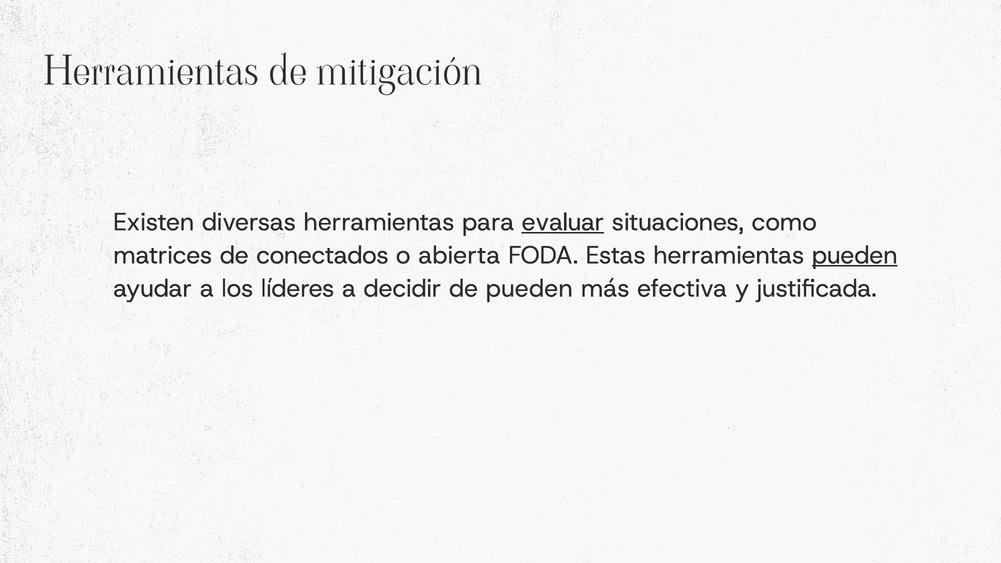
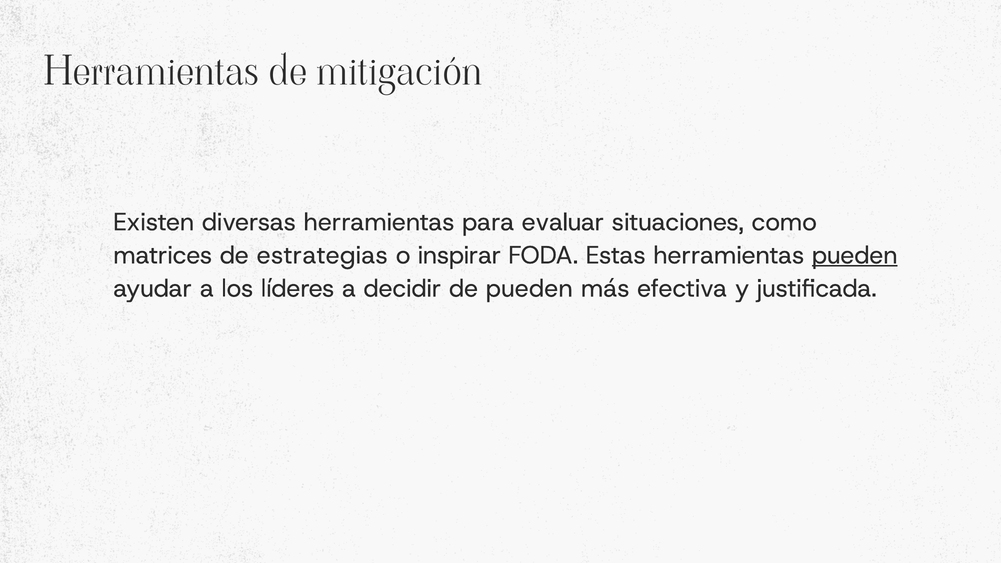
evaluar underline: present -> none (563, 222)
conectados: conectados -> estrategias (322, 255)
abierta: abierta -> inspirar (459, 255)
